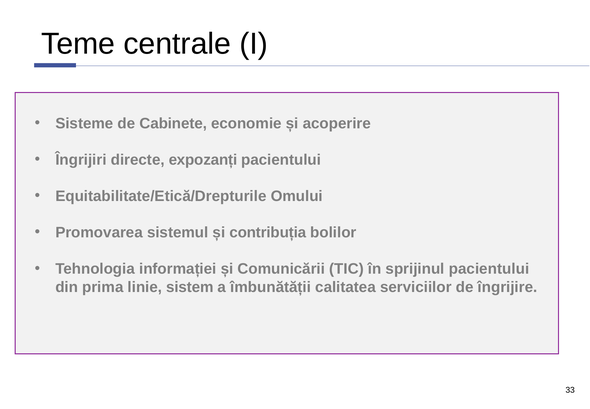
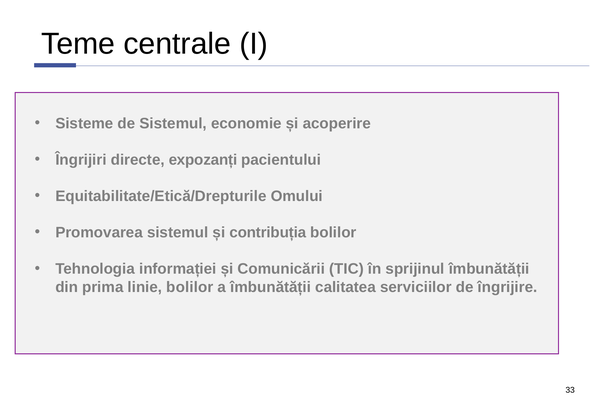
de Cabinete: Cabinete -> Sistemul (173, 123)
sprijinul pacientului: pacientului -> îmbunătății (489, 269)
linie sistem: sistem -> bolilor (190, 287)
